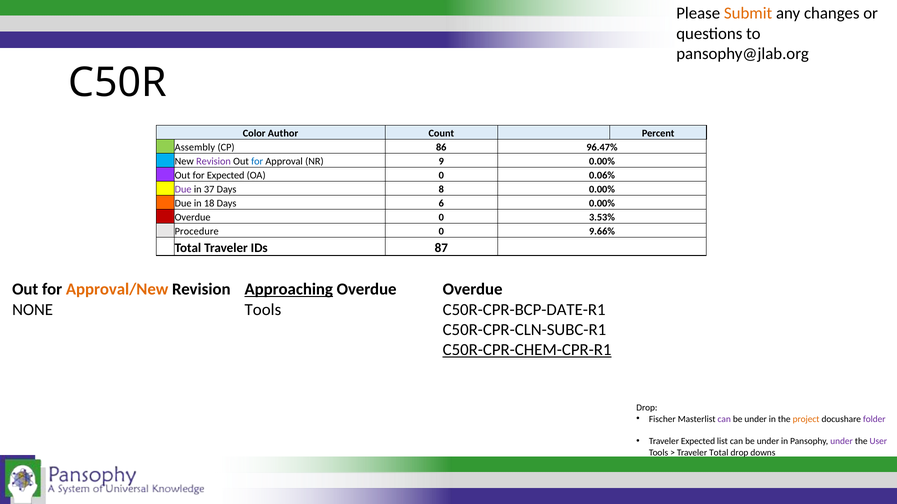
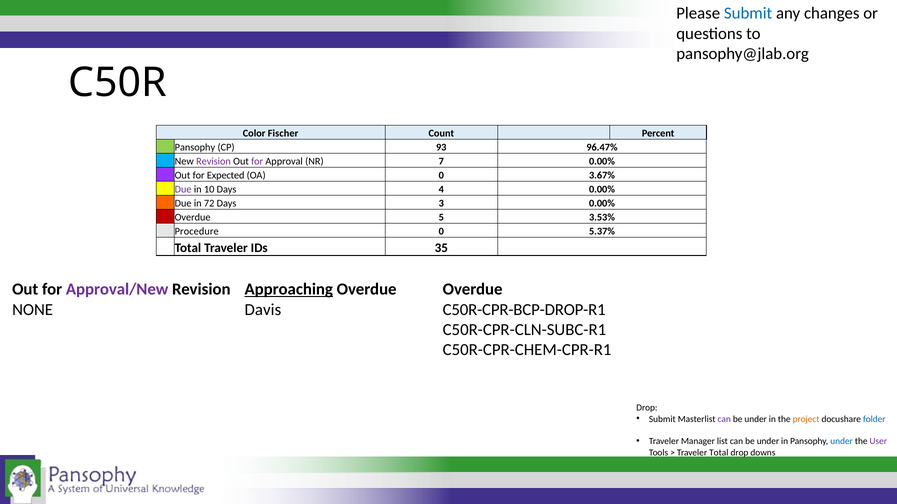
Submit colour: orange -> blue (748, 13)
Author: Author -> Fischer (283, 133)
CP Assembly: Assembly -> Pansophy (195, 147)
86: 86 -> 93 (441, 147)
for colour: blue -> purple (257, 161)
9: 9 -> 7 (441, 161)
0.06%: 0.06% -> 3.67% (602, 175)
37: 37 -> 10 (209, 189)
8: 8 -> 4 (441, 189)
18: 18 -> 72 (209, 203)
6: 6 -> 3 (441, 203)
Overdue 0: 0 -> 5 (441, 217)
9.66%: 9.66% -> 5.37% (602, 231)
87: 87 -> 35 (441, 248)
Approval/New colour: orange -> purple (117, 290)
Tools: Tools -> Davis (263, 310)
C50R-CPR-BCP-DATE-R1: C50R-CPR-BCP-DATE-R1 -> C50R-CPR-BCP-DROP-R1 (524, 310)
C50R-CPR-CHEM-CPR-R1 underline: present -> none (527, 350)
Fischer: Fischer -> Submit (662, 419)
folder colour: purple -> blue (874, 419)
Traveler Expected: Expected -> Manager (698, 442)
under colour: purple -> blue (842, 442)
